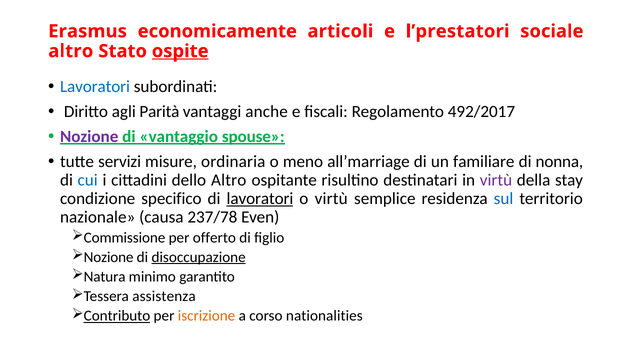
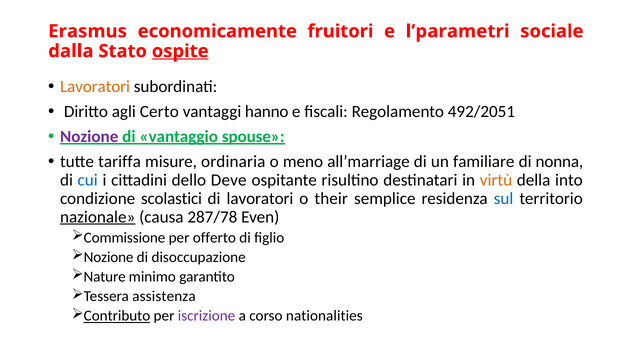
articoli: articoli -> fruitori (340, 31)
l’prestatori: l’prestatori -> l’parametri (458, 31)
altro: altro -> dalla (71, 51)
Lavoratori colour: blue -> orange (95, 87)
Parità: Parità -> Certo (159, 112)
anche: anche -> hanno (267, 112)
492/2017: 492/2017 -> 492/2051 (481, 112)
servizi: servizi -> tariffa (120, 162)
dello Altro: Altro -> Deve (229, 180)
virtù colour: purple -> orange (496, 180)
stay: stay -> into (569, 180)
specifico: specifico -> scolastici (172, 199)
lavoratori underline: present -> none (260, 199)
o virtù: virtù -> their (331, 199)
nazionale underline: none -> present (98, 217)
237/78: 237/78 -> 287/78 (212, 217)
disoccupazione underline: present -> none (199, 258)
Natura: Natura -> Nature (105, 277)
iscrizione colour: orange -> purple (207, 316)
